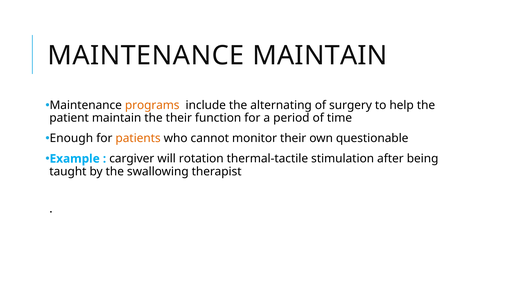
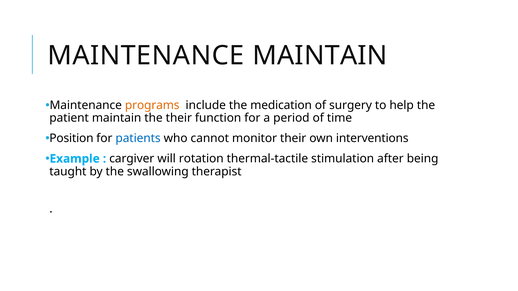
alternating: alternating -> medication (281, 105)
Enough: Enough -> Position (71, 139)
patients colour: orange -> blue (138, 139)
questionable: questionable -> interventions (372, 139)
